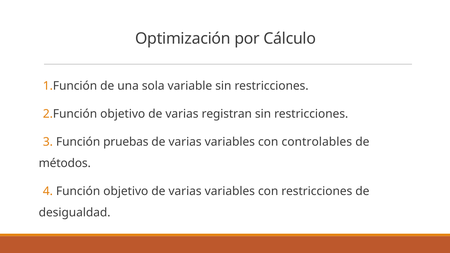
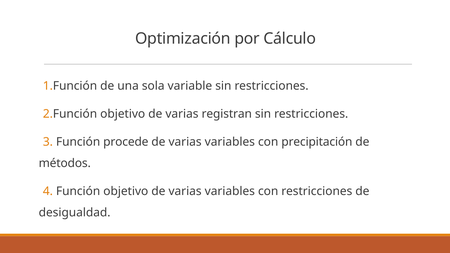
pruebas: pruebas -> procede (126, 142)
controlables: controlables -> precipitación (317, 142)
